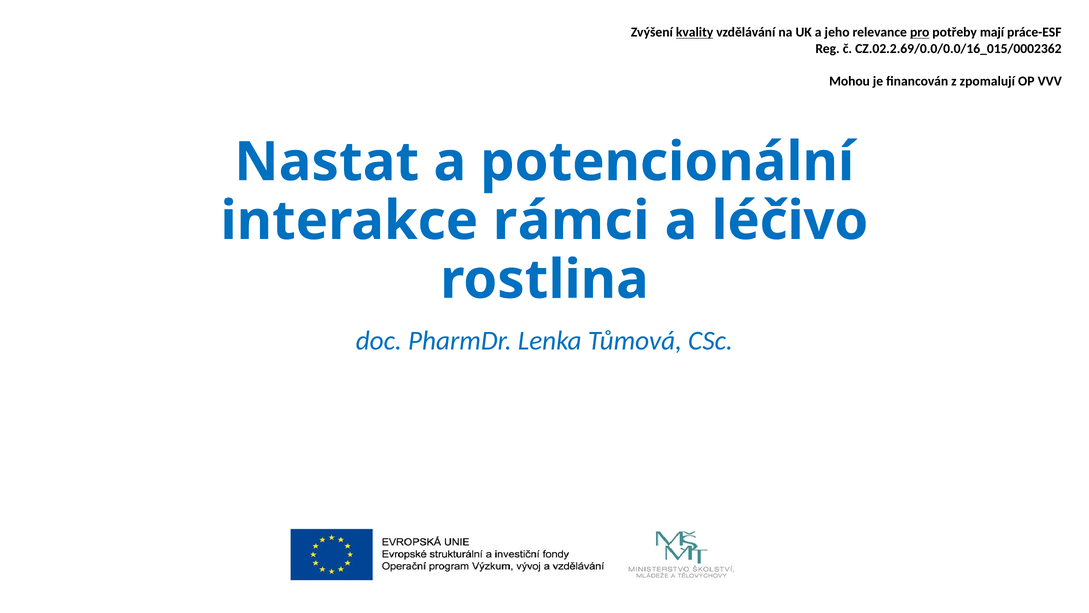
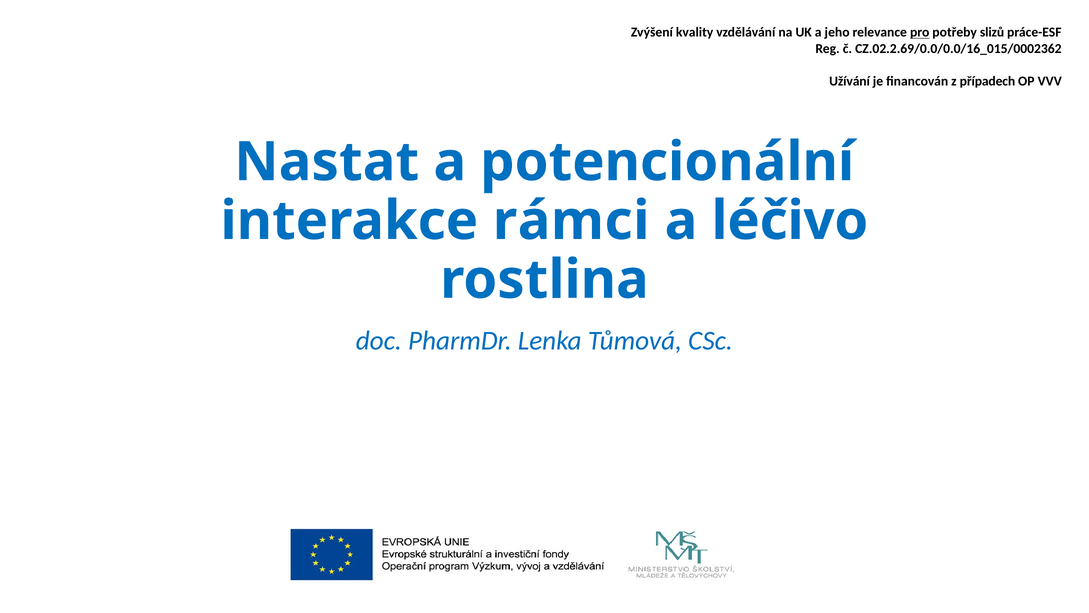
kvality underline: present -> none (695, 32)
mají: mají -> slizů (992, 32)
Mohou: Mohou -> Užívání (850, 81)
zpomalují: zpomalují -> případech (987, 81)
